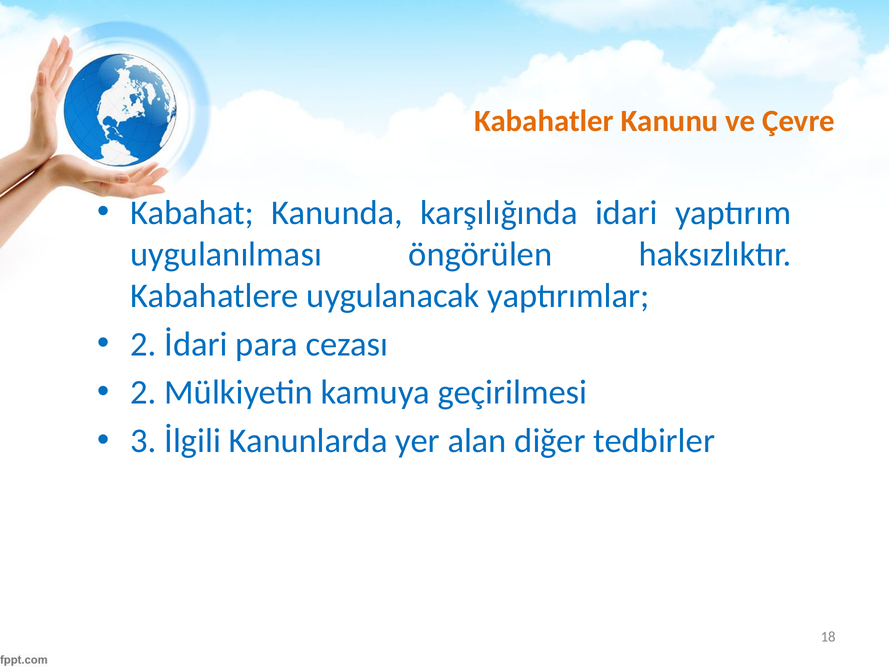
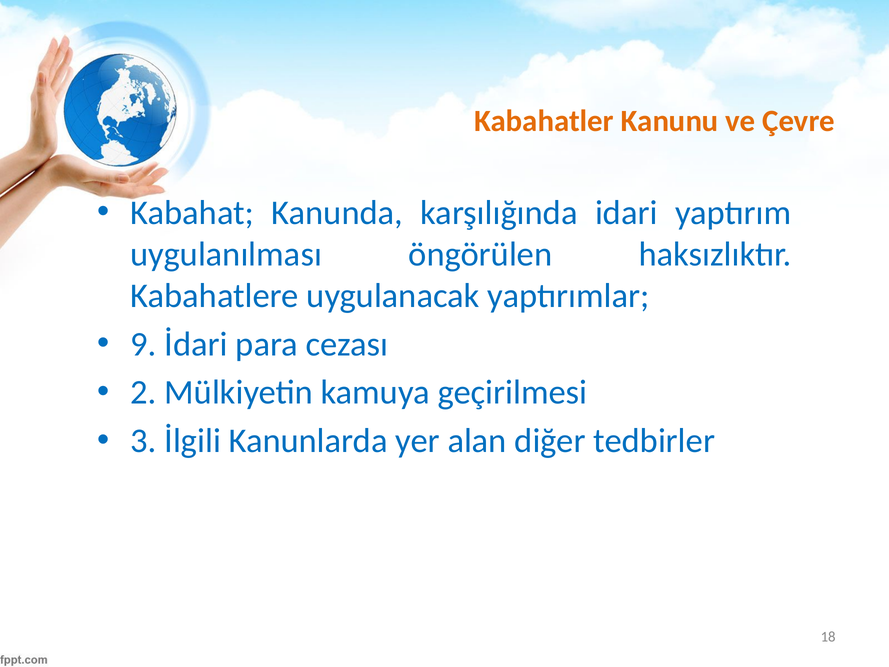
2: 2 -> 9 (144, 344)
